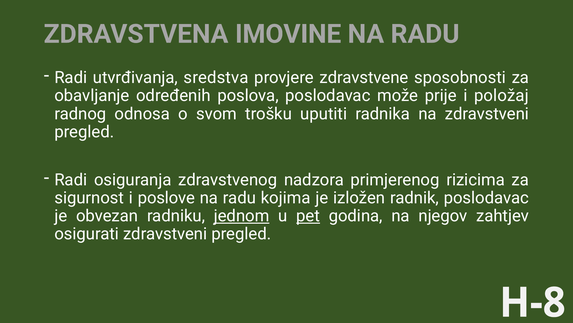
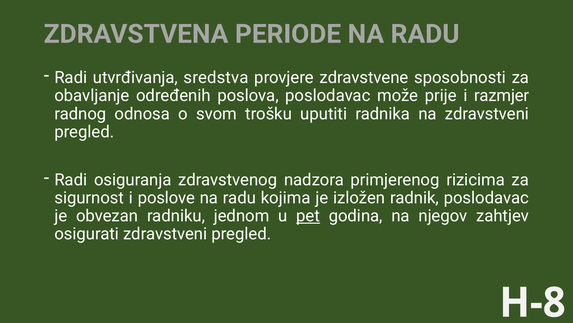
IMOVINE: IMOVINE -> PERIODE (288, 34)
položaj: položaj -> razmjer (502, 96)
jednom underline: present -> none (242, 216)
